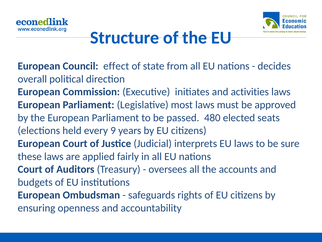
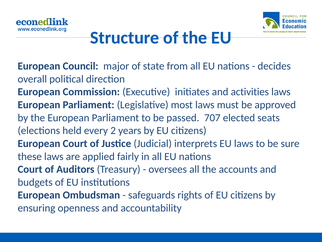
effect: effect -> major (116, 66)
480: 480 -> 707 (212, 117)
9: 9 -> 2 (113, 130)
